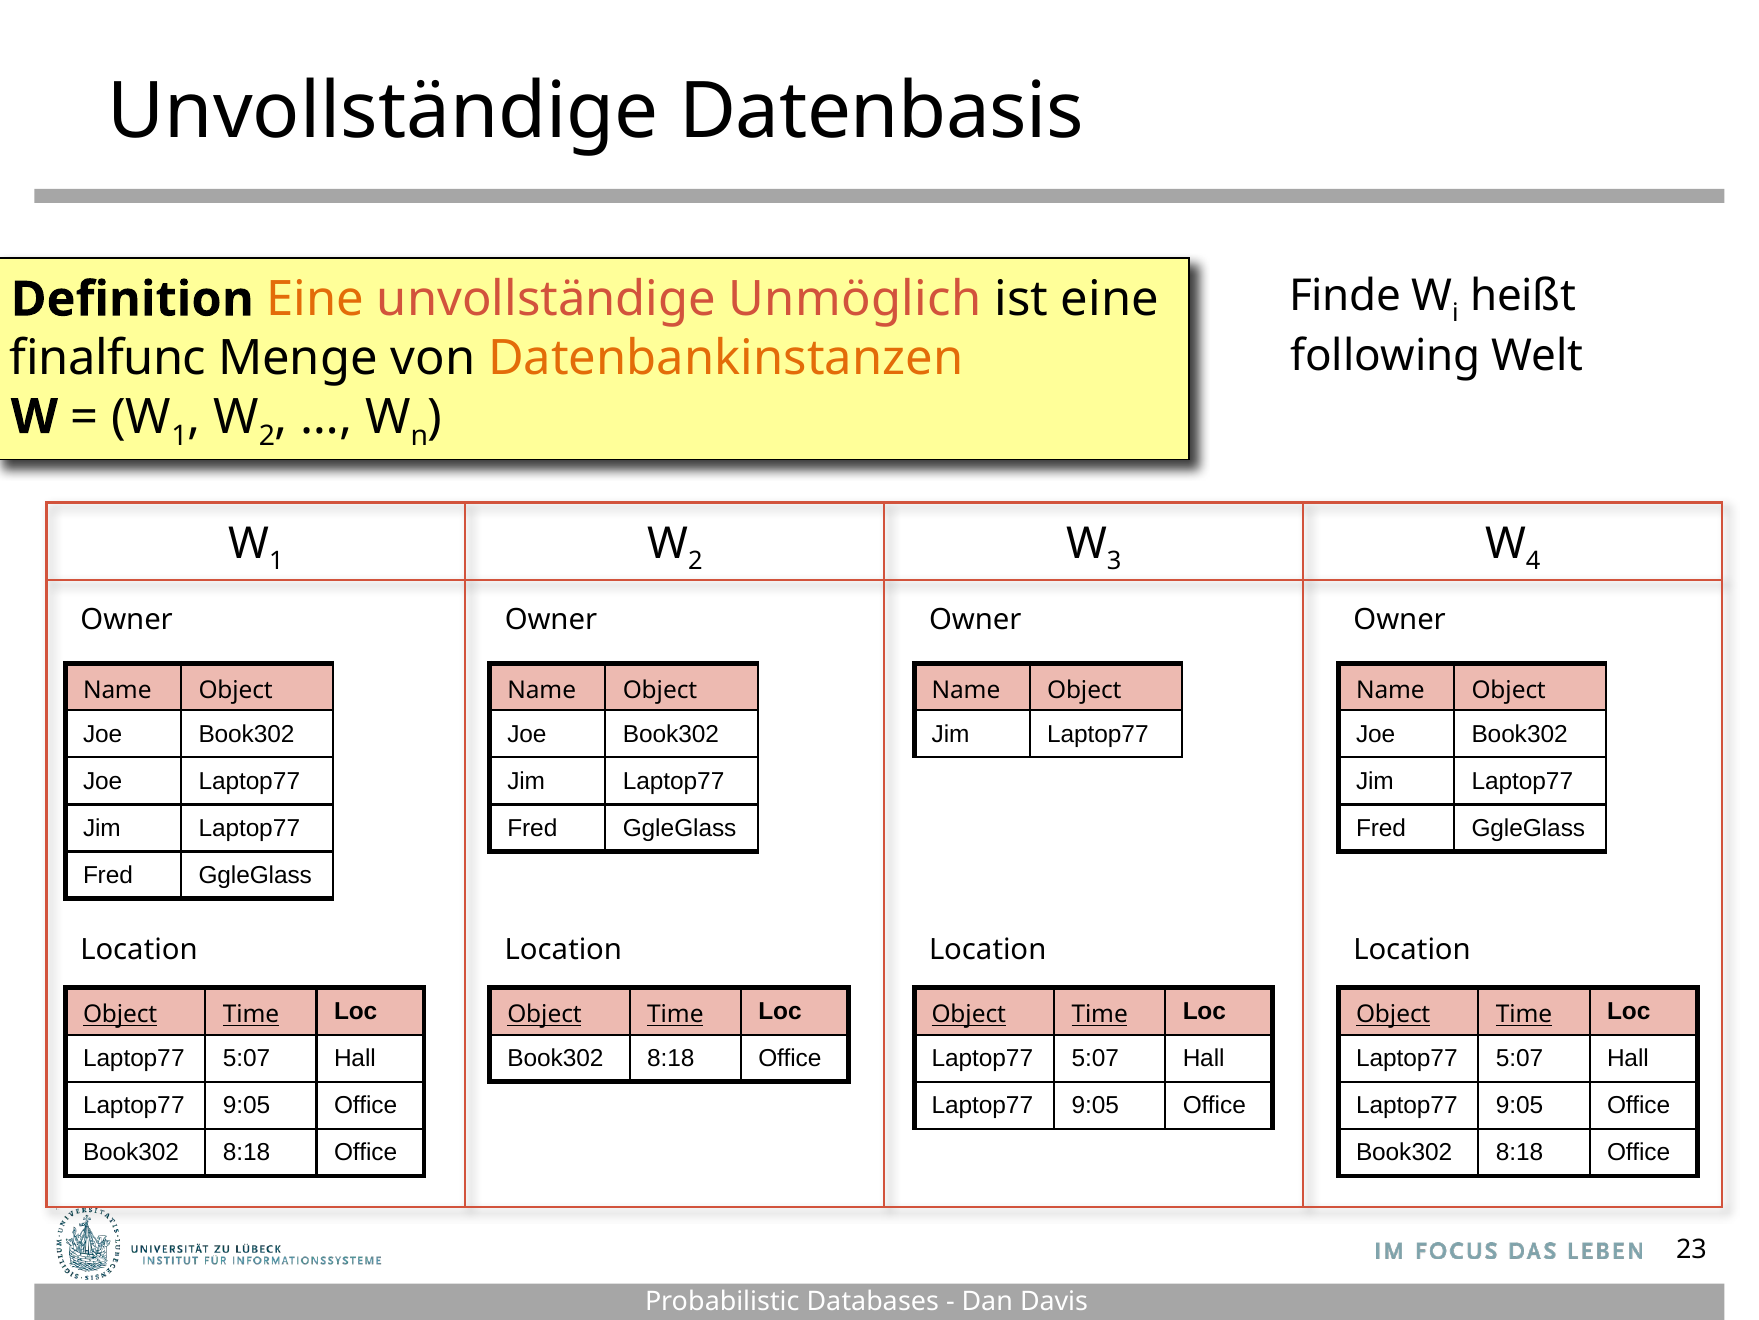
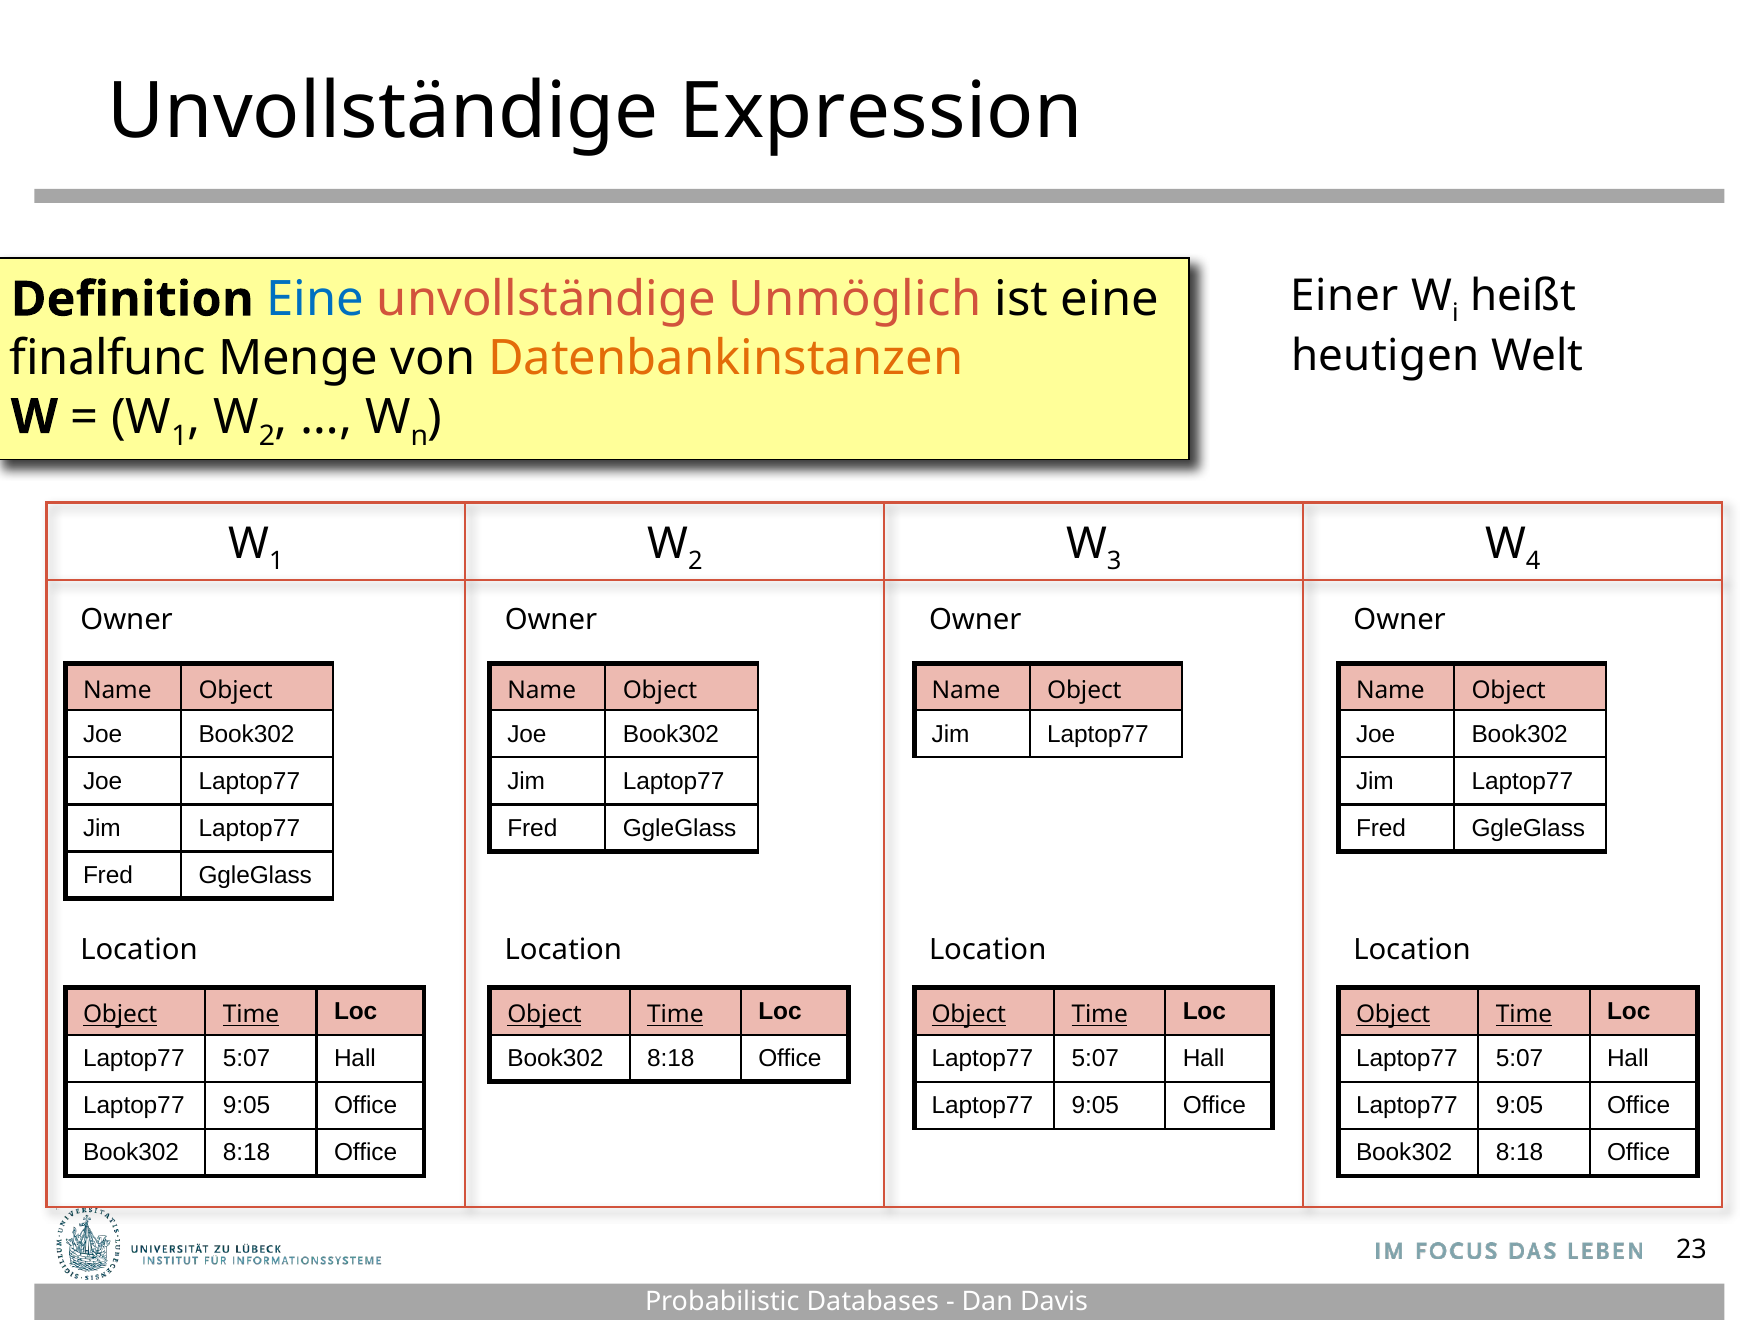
Datenbasis: Datenbasis -> Expression (881, 111)
Finde: Finde -> Einer (1345, 296)
Eine colour: orange -> blue (315, 299)
following: following -> heutigen (1385, 356)
